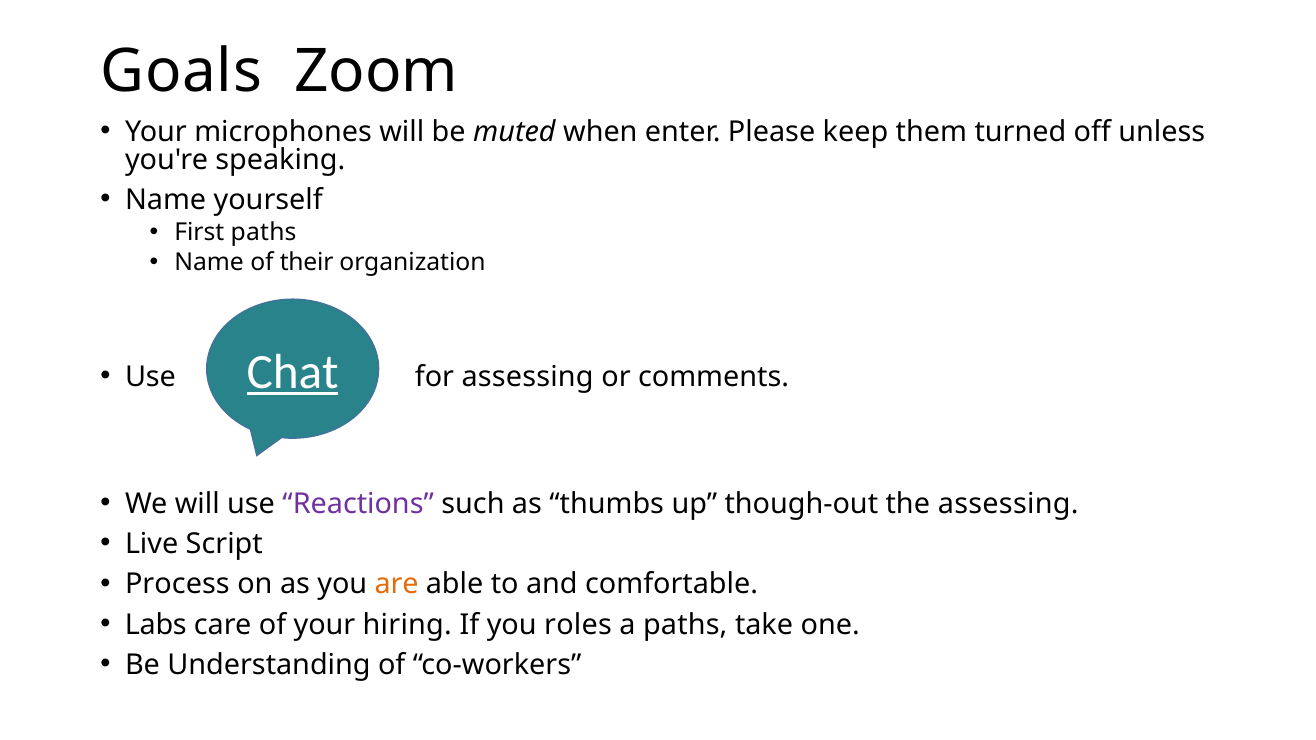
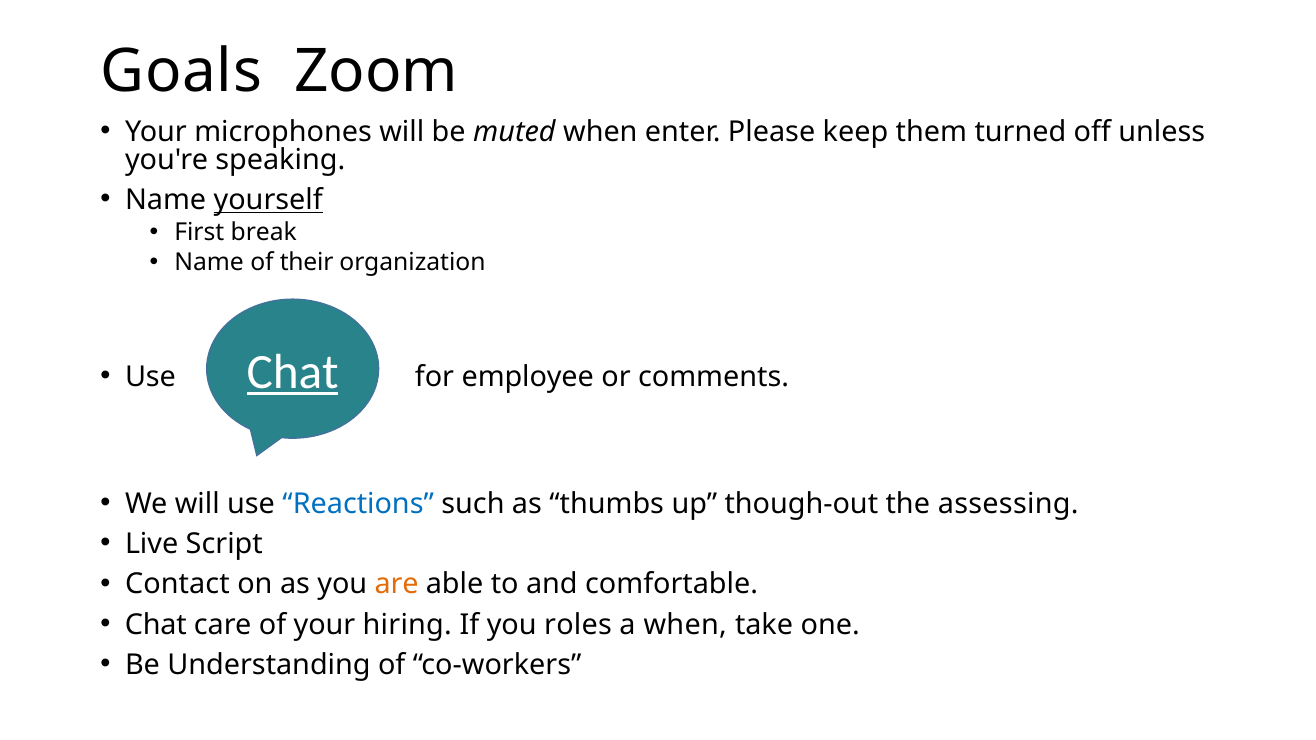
yourself underline: none -> present (268, 200)
First paths: paths -> break (264, 233)
for assessing: assessing -> employee (528, 377)
Reactions colour: purple -> blue (358, 504)
Process: Process -> Contact (177, 585)
Labs: Labs -> Chat (156, 625)
a paths: paths -> when (685, 625)
